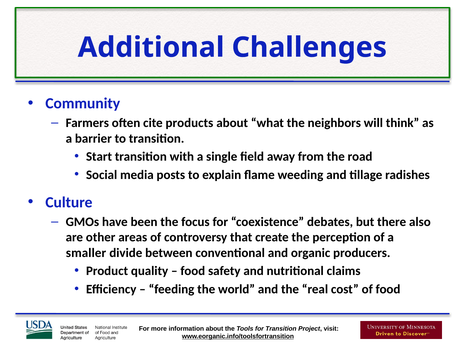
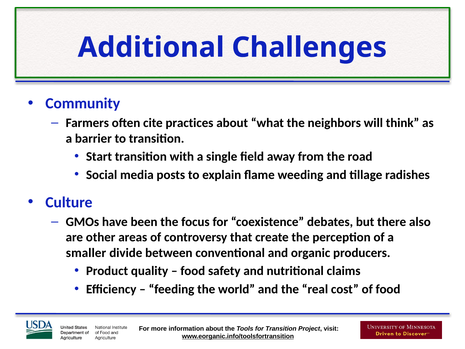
products: products -> practices (189, 123)
